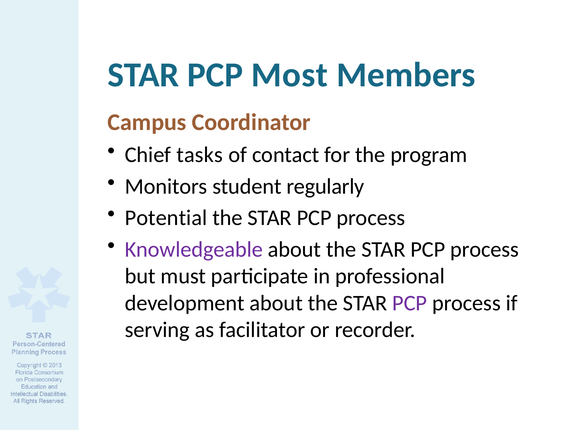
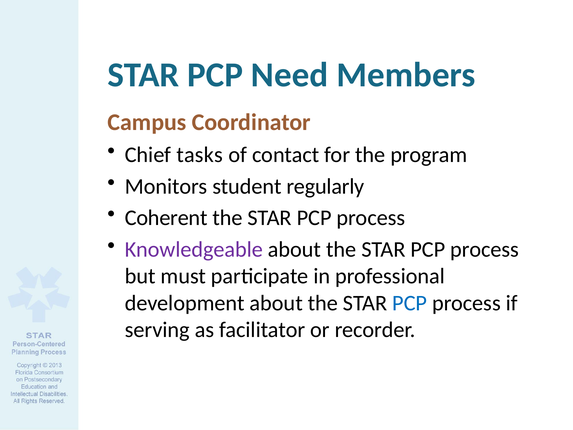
Most: Most -> Need (290, 75)
Potential: Potential -> Coherent (166, 218)
PCP colour: purple -> blue (410, 303)
